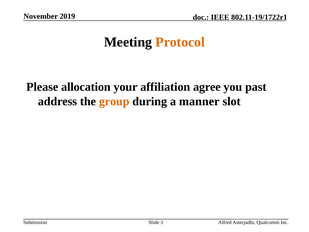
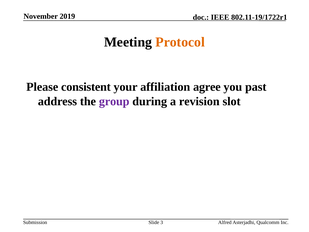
allocation: allocation -> consistent (86, 87)
group colour: orange -> purple (114, 101)
manner: manner -> revision (199, 101)
